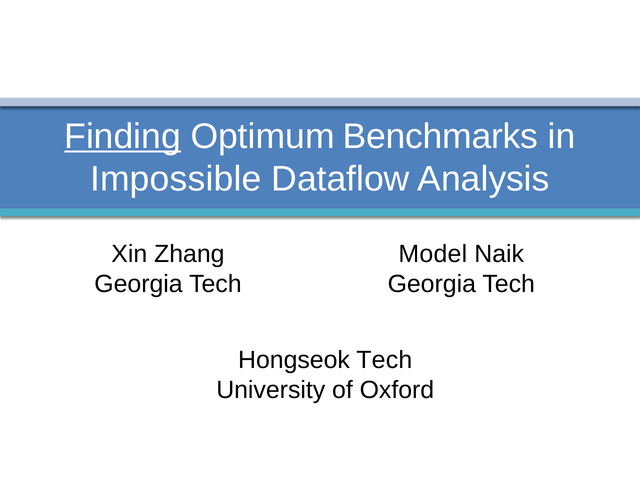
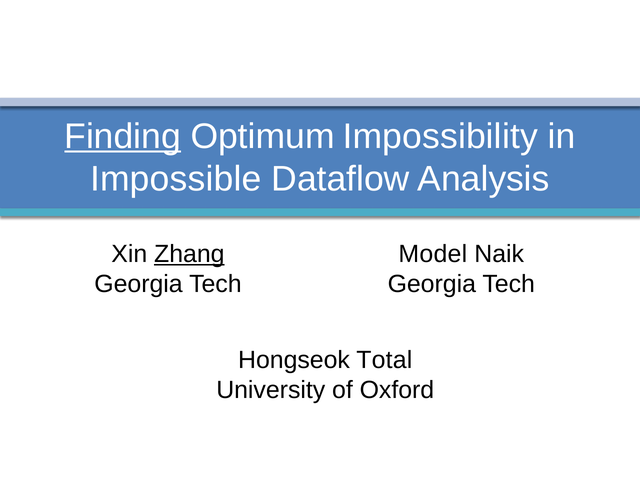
Benchmarks: Benchmarks -> Impossibility (440, 136)
Zhang underline: none -> present (189, 254)
Hongseok Tech: Tech -> Total (384, 360)
